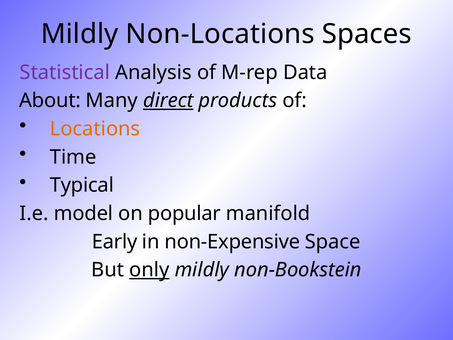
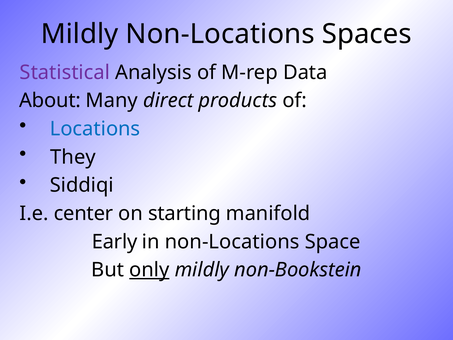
direct underline: present -> none (168, 101)
Locations colour: orange -> blue (95, 129)
Time: Time -> They (73, 157)
Typical: Typical -> Siddiqi (82, 185)
model: model -> center (83, 213)
popular: popular -> starting (184, 213)
in non-Expensive: non-Expensive -> non-Locations (232, 242)
